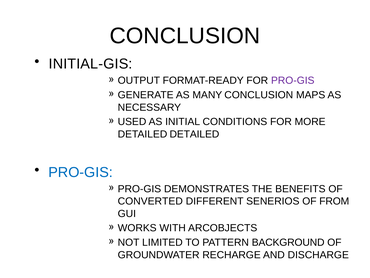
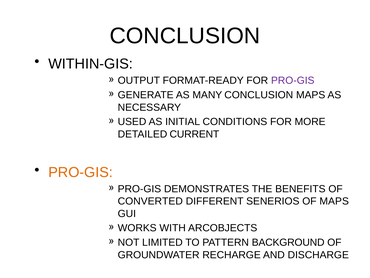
INITIAL-GIS: INITIAL-GIS -> WITHIN-GIS (91, 64)
DETAILED DETAILED: DETAILED -> CURRENT (194, 134)
PRO-GIS colour: blue -> orange (81, 172)
OF FROM: FROM -> MAPS (334, 201)
